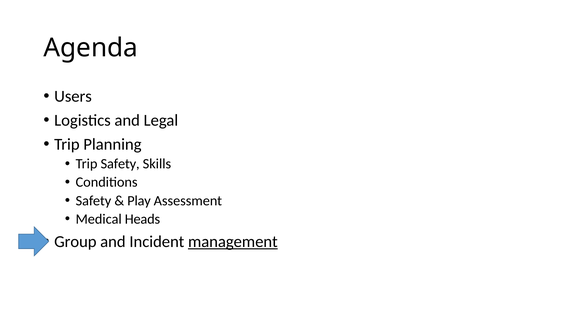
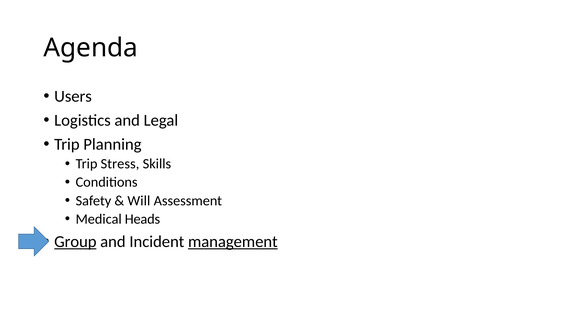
Trip Safety: Safety -> Stress (120, 164)
Play: Play -> Will (139, 201)
Group underline: none -> present (75, 242)
